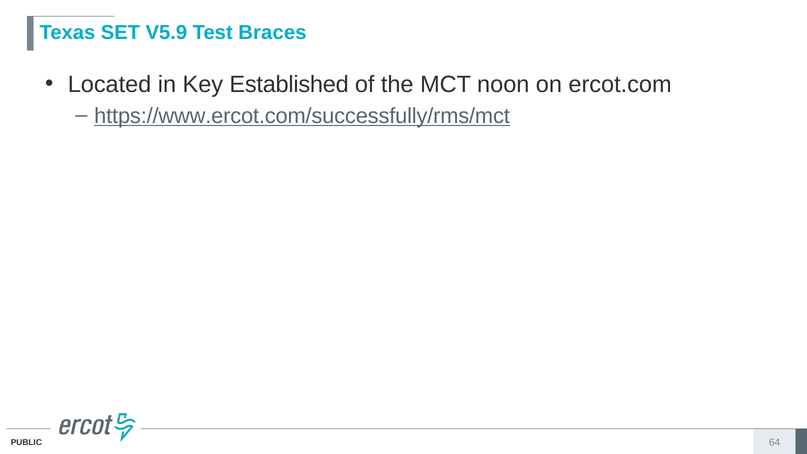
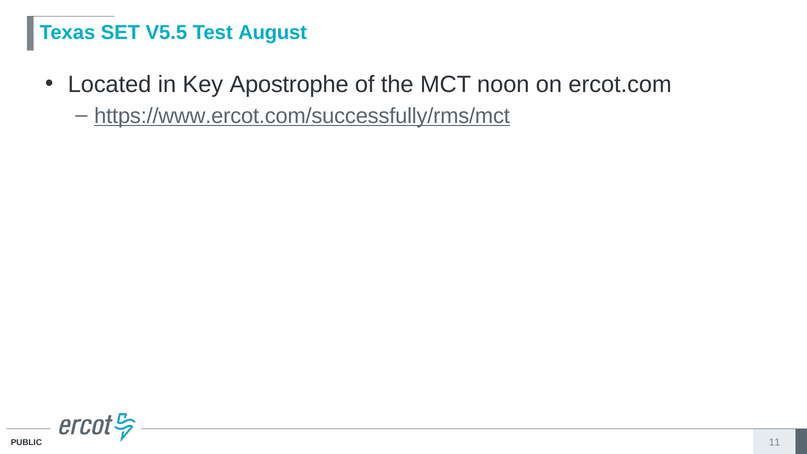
V5.9: V5.9 -> V5.5 (166, 33)
Braces: Braces -> August (273, 33)
Established: Established -> Apostrophe (289, 84)
64: 64 -> 11 (775, 442)
